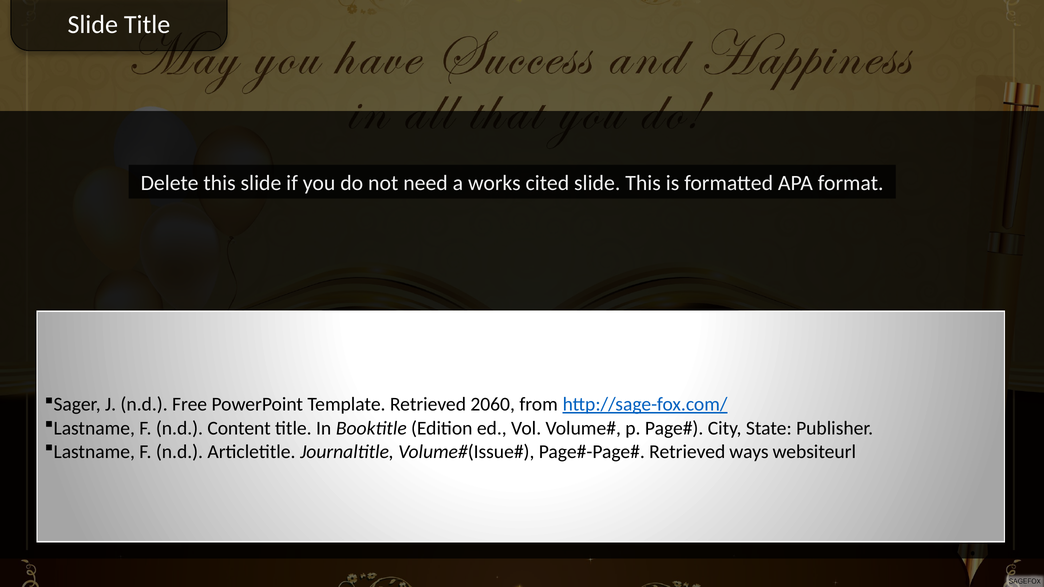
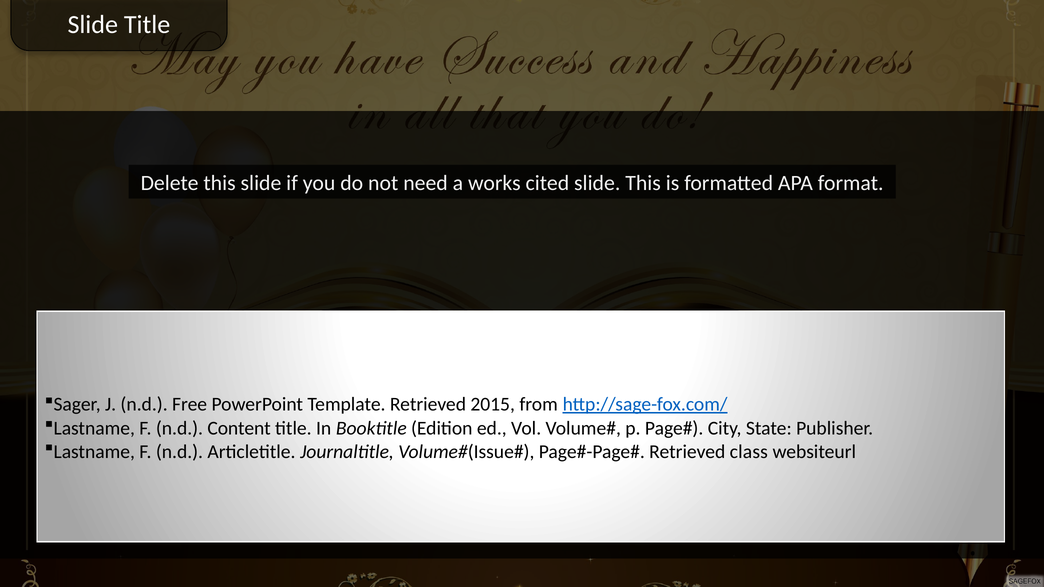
2060: 2060 -> 2015 (493, 404)
ways: ways -> class (749, 452)
